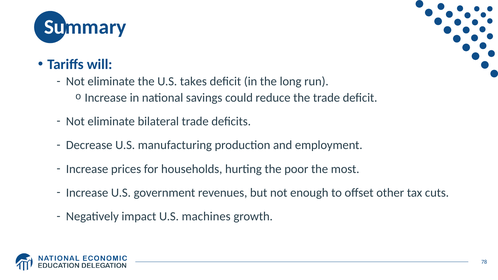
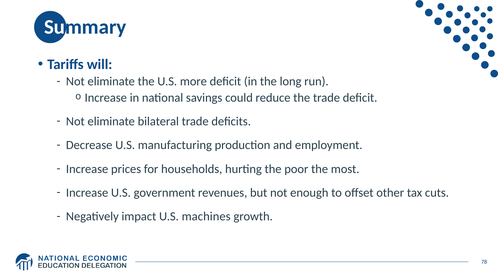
takes: takes -> more (193, 82)
